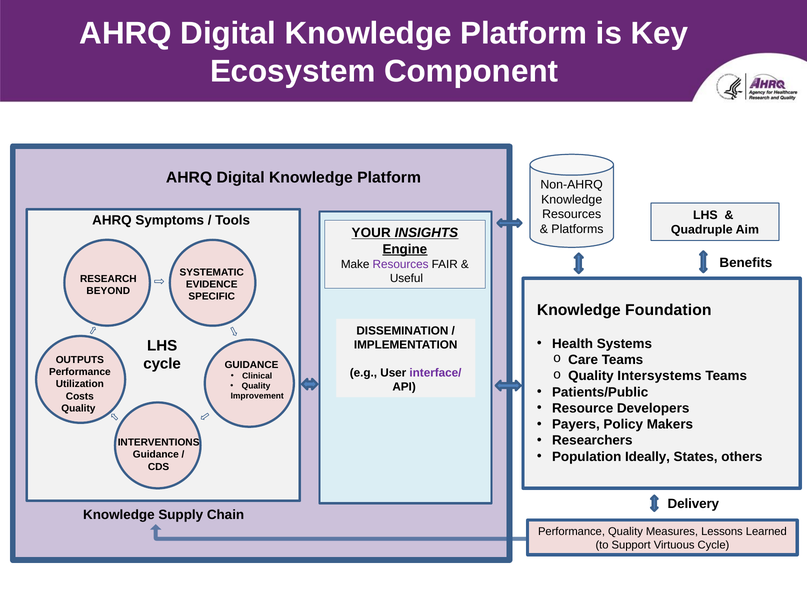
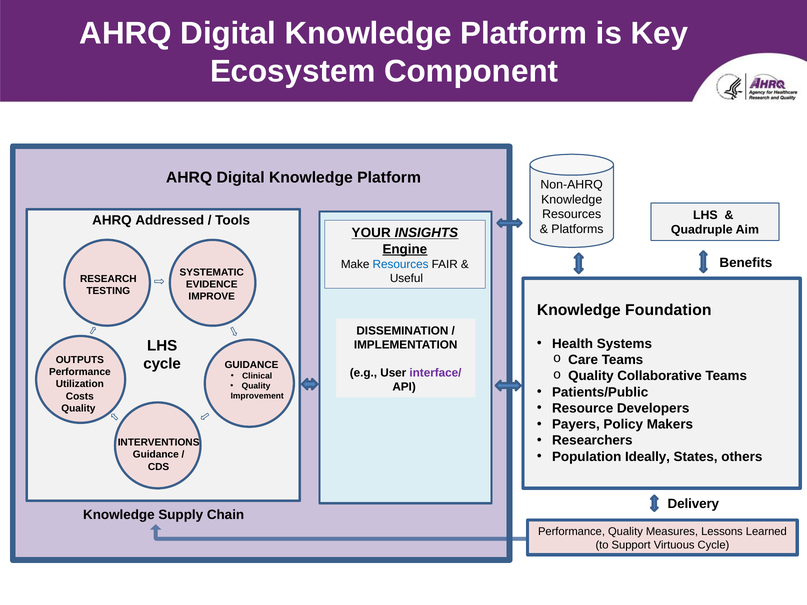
Symptoms: Symptoms -> Addressed (170, 220)
Resources colour: purple -> blue (401, 264)
BEYOND: BEYOND -> TESTING (108, 291)
SPECIFIC: SPECIFIC -> IMPROVE (212, 297)
Intersystems: Intersystems -> Collaborative (660, 376)
